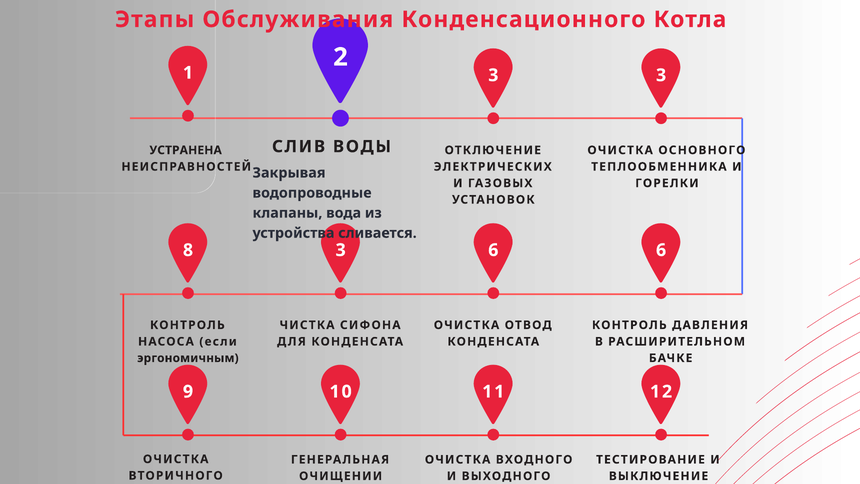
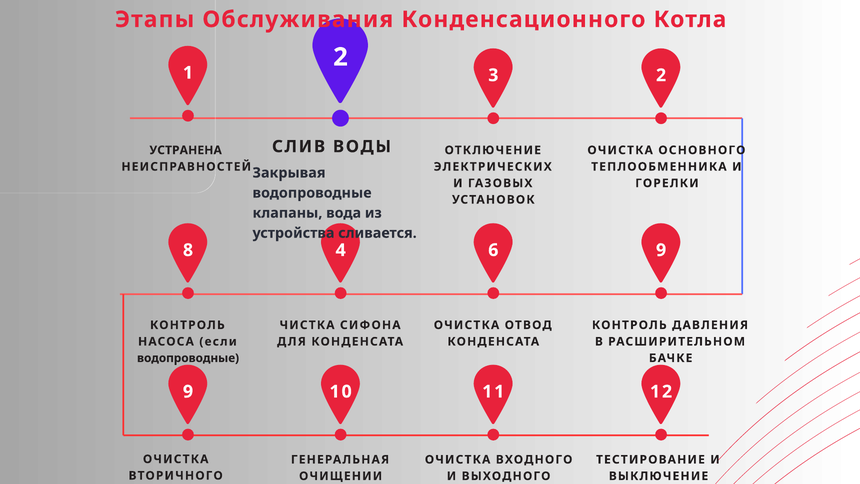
3 3: 3 -> 2 (661, 75)
8 3: 3 -> 4 (341, 250)
6 6: 6 -> 9 (661, 250)
эргономичным: эргономичным -> водопроводные (188, 358)
